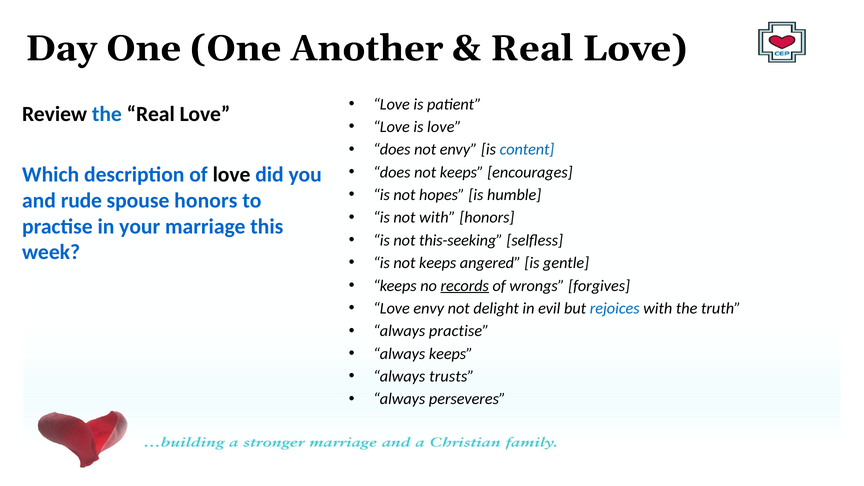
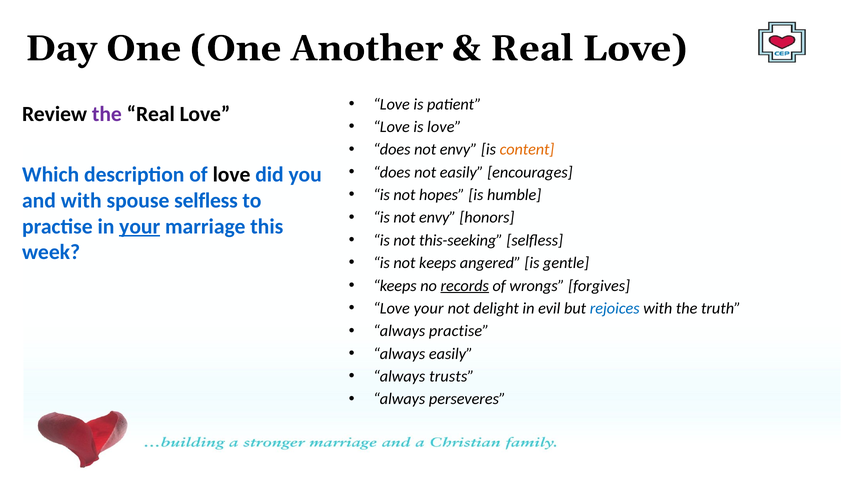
the colour: blue -> purple (107, 114)
content colour: blue -> orange (527, 150)
does not keeps: keeps -> easily (462, 172)
and rude: rude -> with (81, 200)
spouse honors: honors -> selfless (206, 200)
is not with: with -> envy (438, 218)
your underline: none -> present (140, 226)
Love envy: envy -> your (429, 308)
always keeps: keeps -> easily (451, 354)
